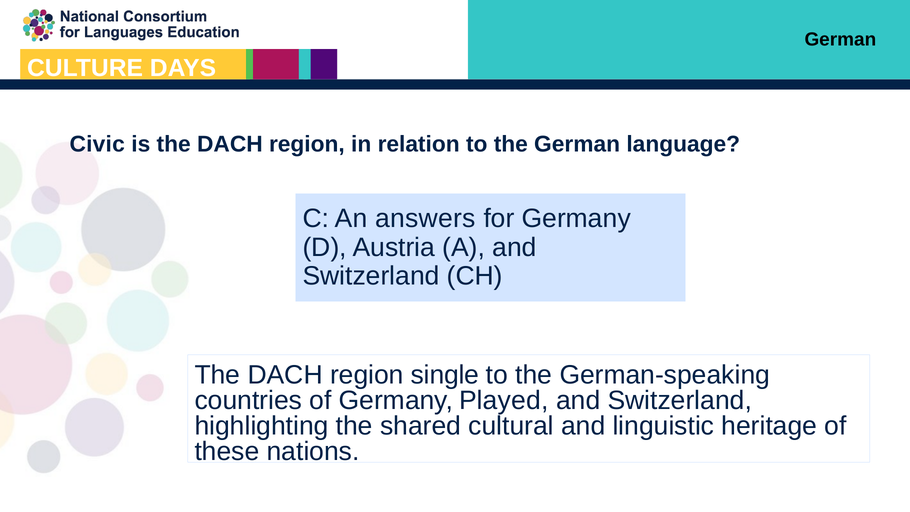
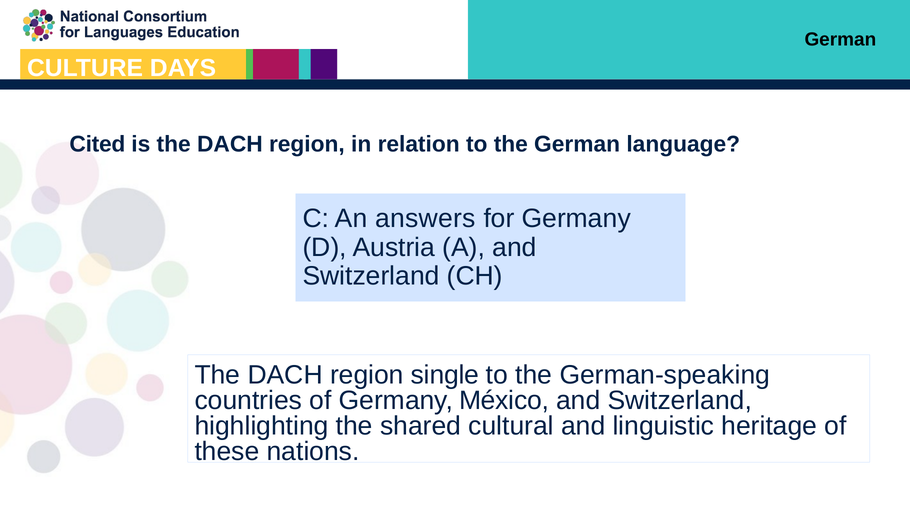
Civic: Civic -> Cited (97, 144)
Played: Played -> México (504, 400)
